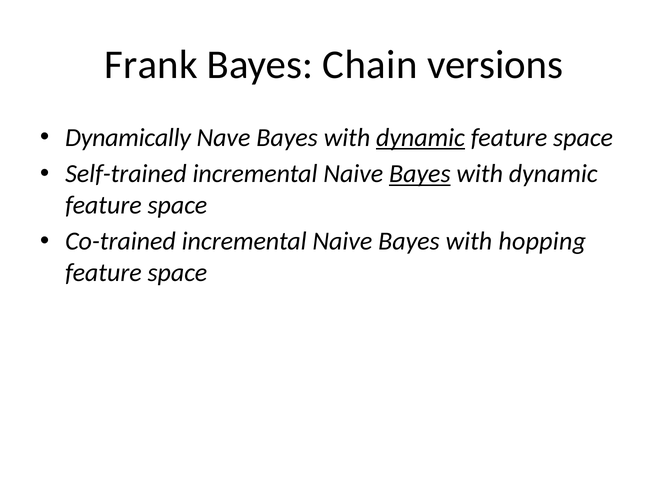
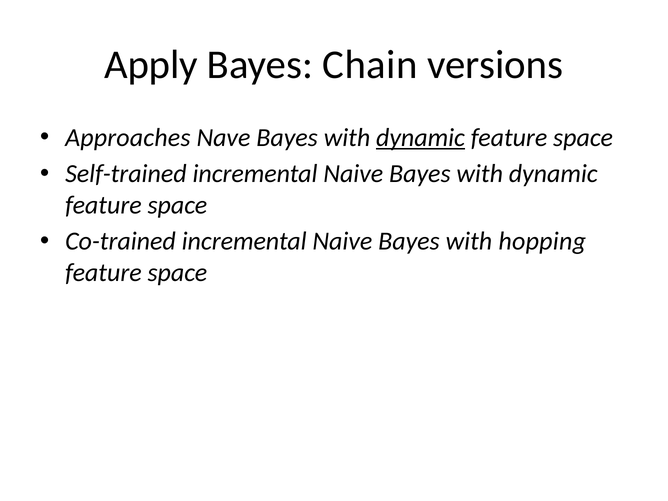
Frank: Frank -> Apply (151, 65)
Dynamically: Dynamically -> Approaches (128, 138)
Bayes underline: present -> none (420, 174)
